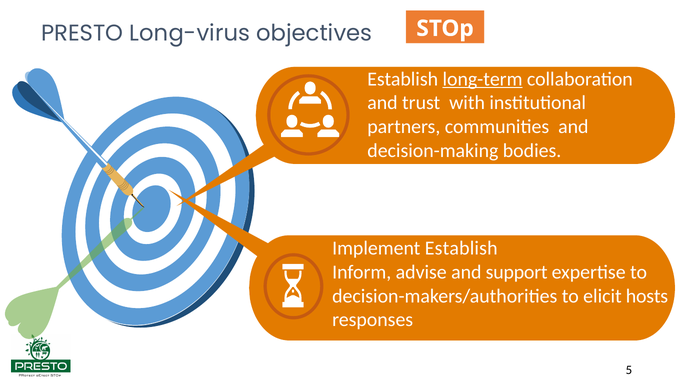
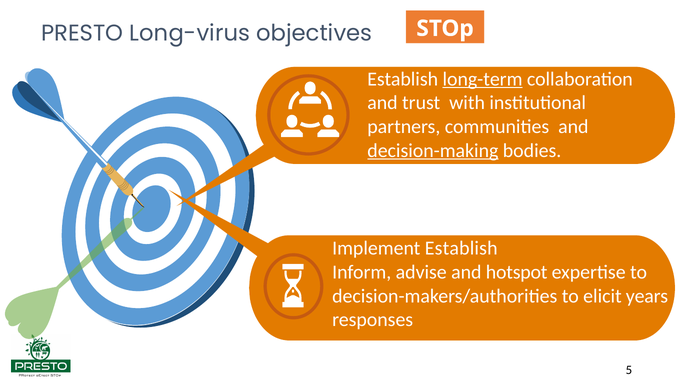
decision-making underline: none -> present (433, 151)
support: support -> hotspot (517, 272)
hosts: hosts -> years (647, 296)
